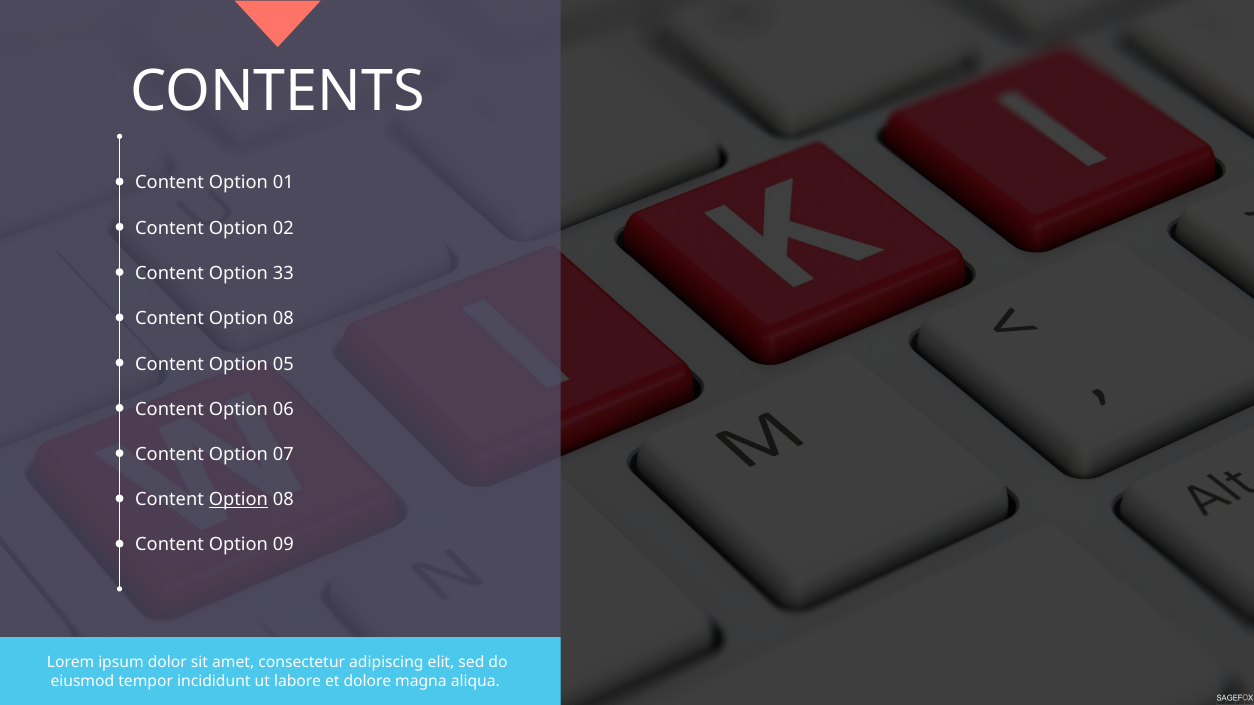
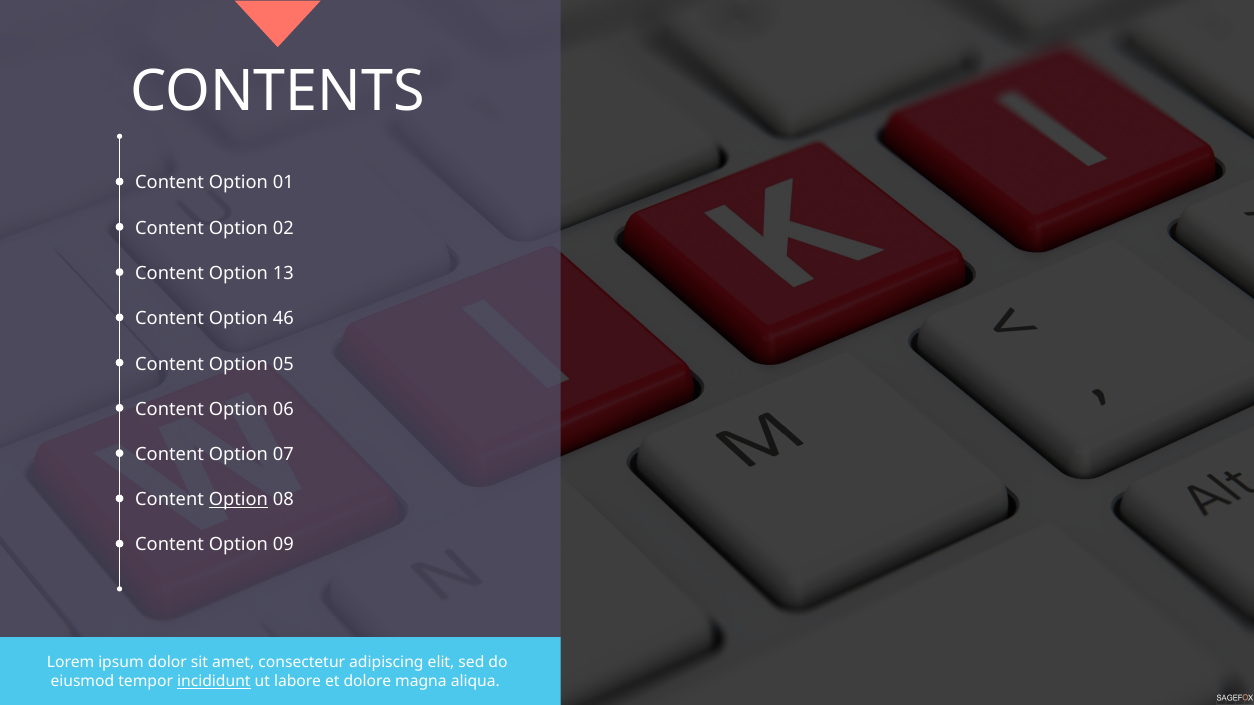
33: 33 -> 13 (283, 273)
08: 08 -> 46 (283, 319)
incididunt underline: none -> present (214, 682)
